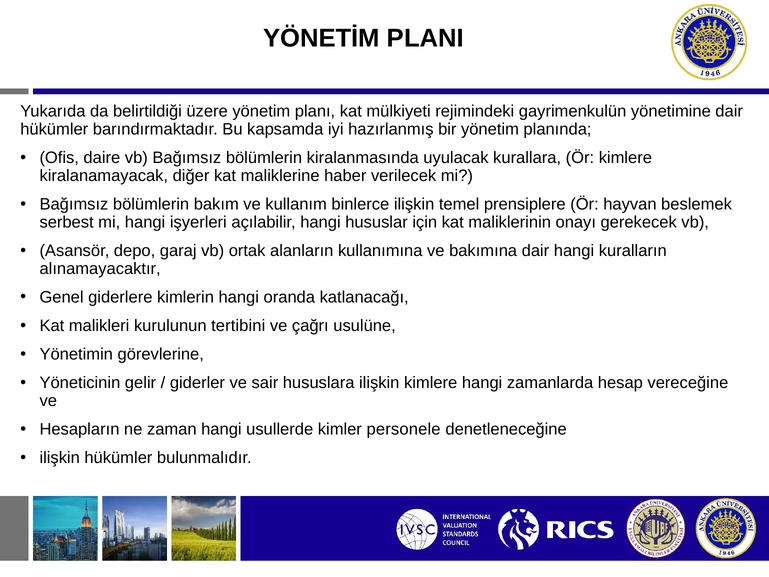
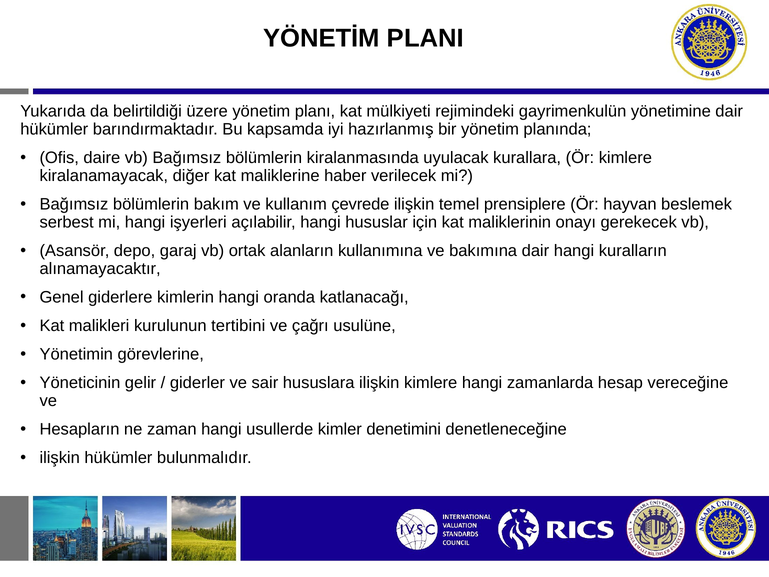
binlerce: binlerce -> çevrede (360, 204)
personele: personele -> denetimini (404, 429)
